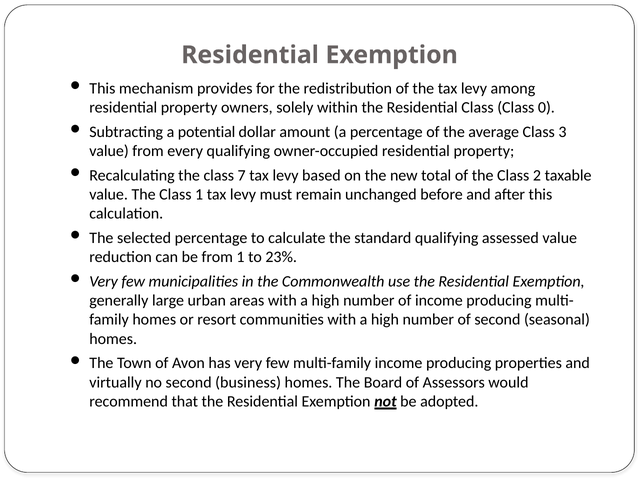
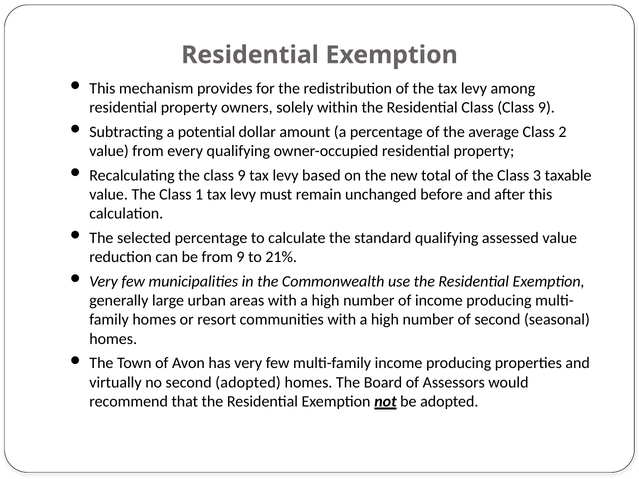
Class Class 0: 0 -> 9 (546, 108)
3: 3 -> 2 (562, 132)
the class 7: 7 -> 9 (242, 175)
2: 2 -> 3 (537, 175)
from 1: 1 -> 9 (241, 257)
23%: 23% -> 21% (281, 257)
second business: business -> adopted (248, 383)
